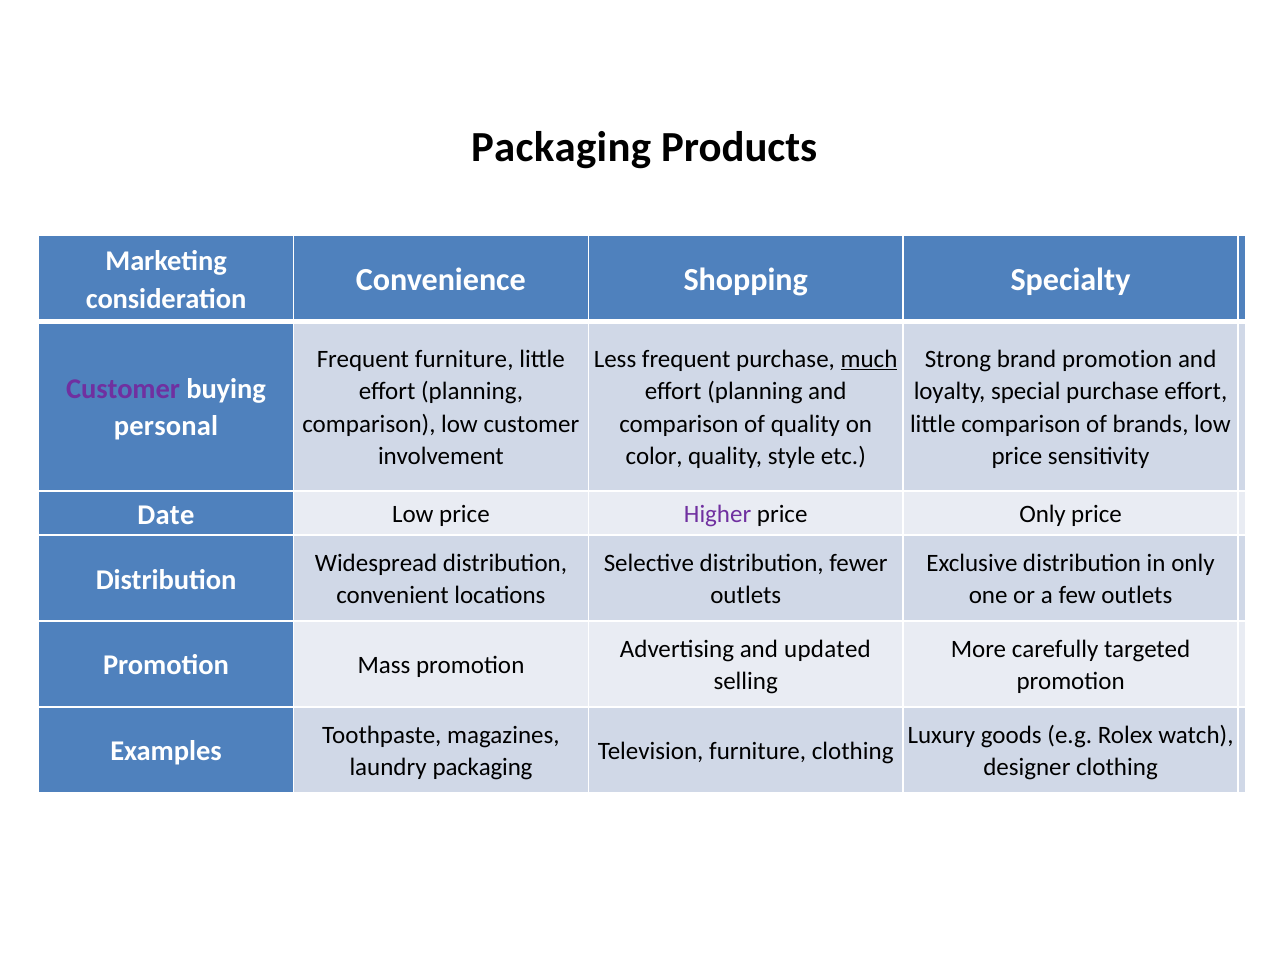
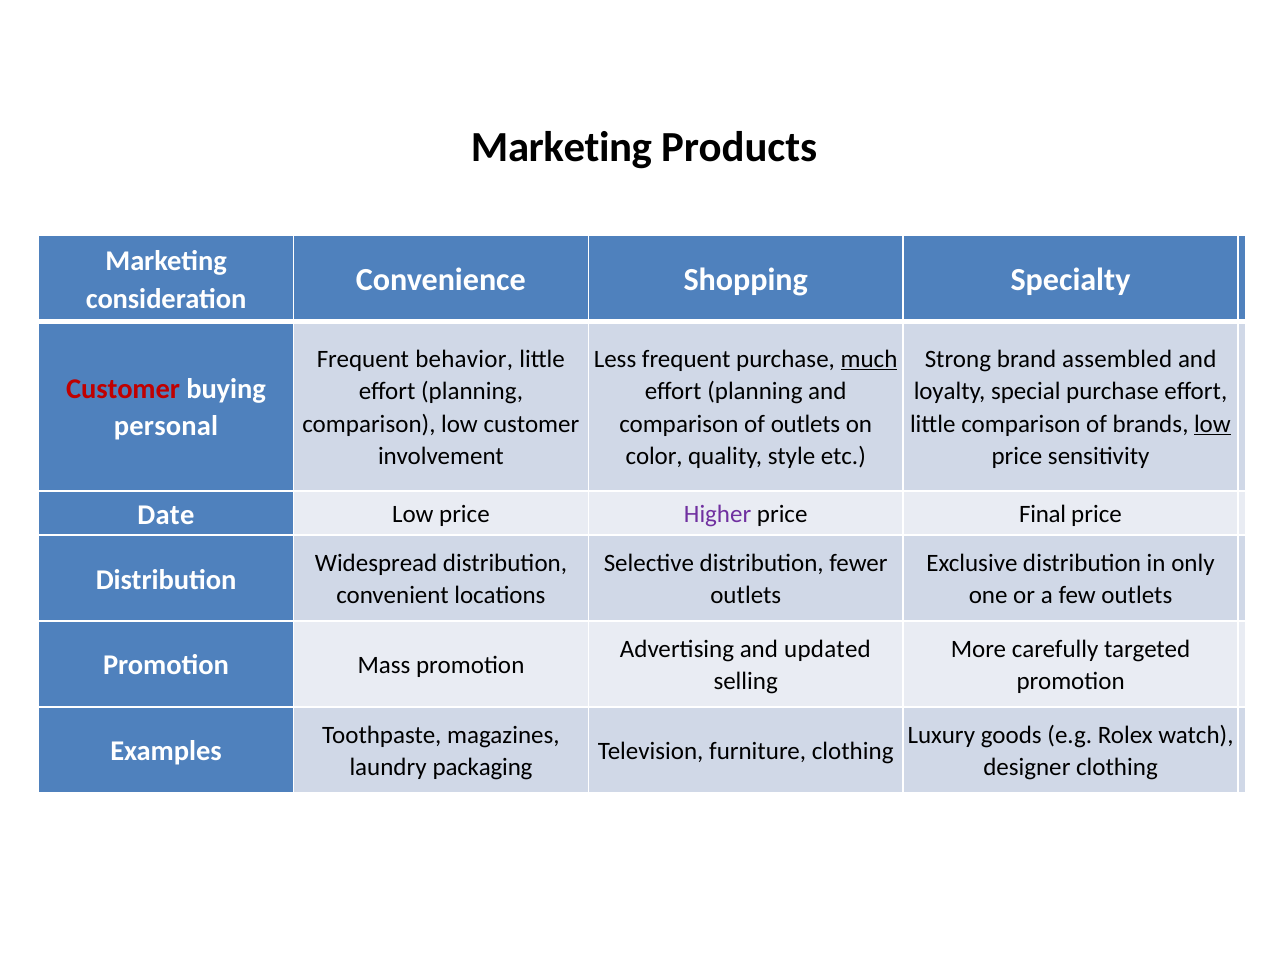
Packaging: Packaging -> Marketing (561, 148)
Frequent furniture: furniture -> behavior (464, 359)
brand promotion: promotion -> assembled (1117, 359)
Customer colour: purple -> red (123, 389)
of quality: quality -> outlets (806, 424)
low underline: none -> present (1212, 424)
price Only: Only -> Final (1043, 514)
